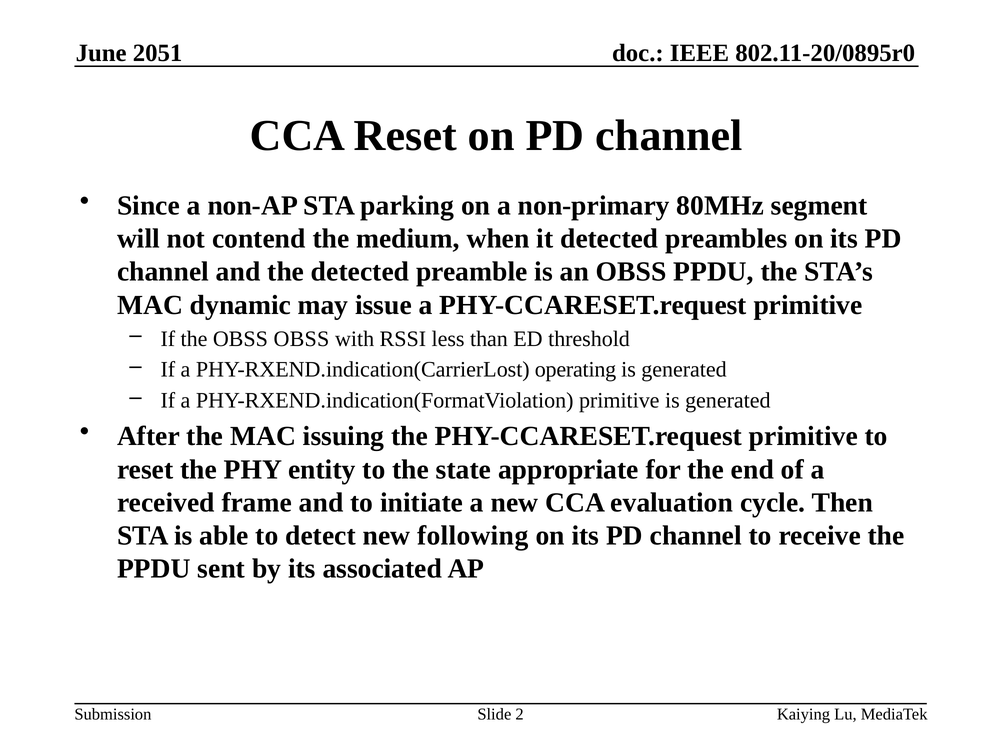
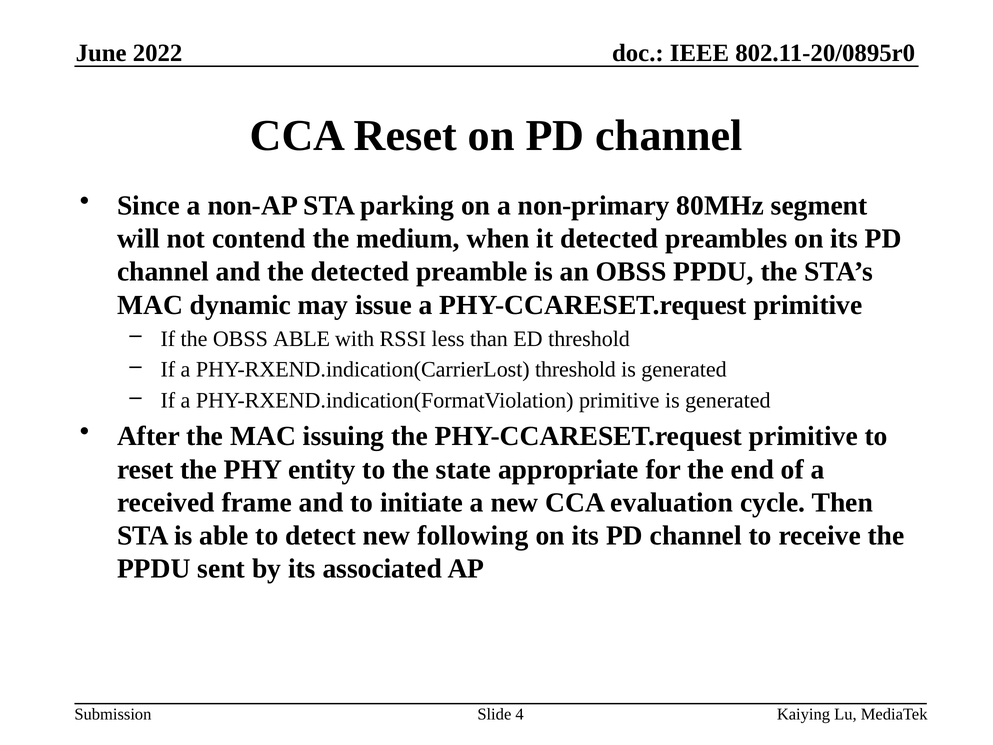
2051: 2051 -> 2022 (158, 53)
OBSS OBSS: OBSS -> ABLE (302, 339)
PHY-RXEND.indication(CarrierLost operating: operating -> threshold (575, 370)
2: 2 -> 4 (520, 714)
